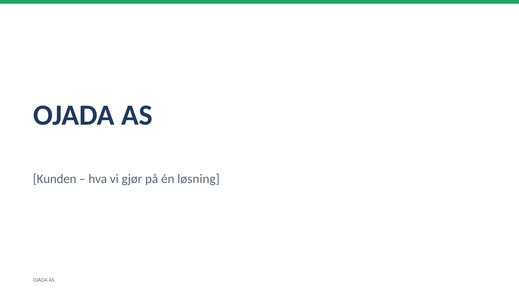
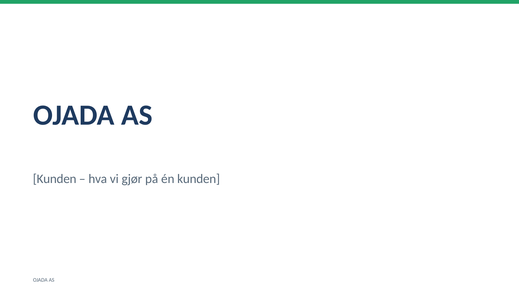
én løsning: løsning -> kunden (199, 179)
